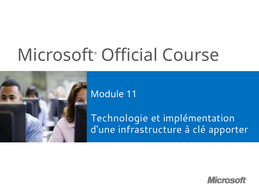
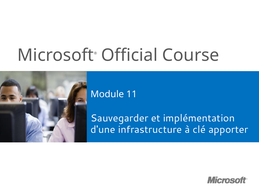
Technologie: Technologie -> Sauvegarder (119, 118)
